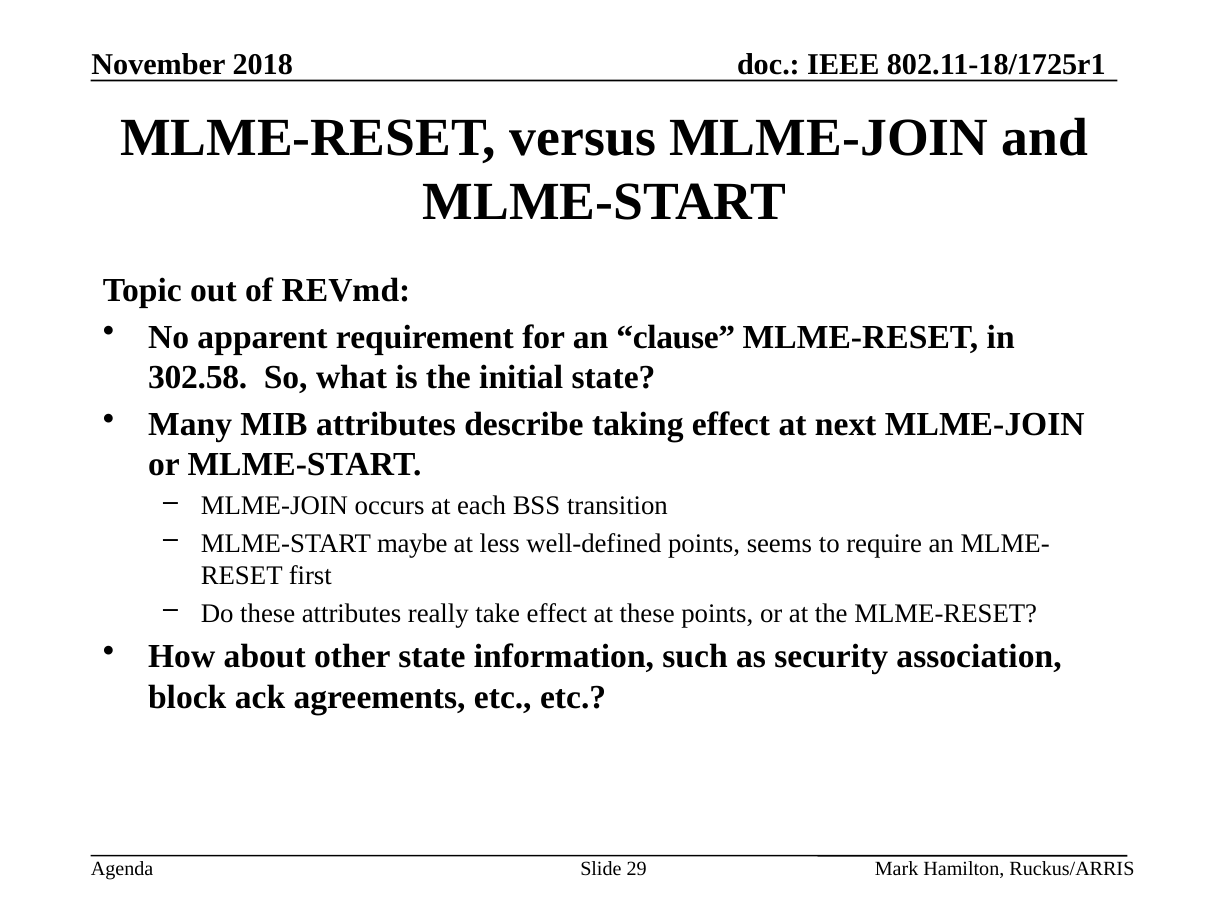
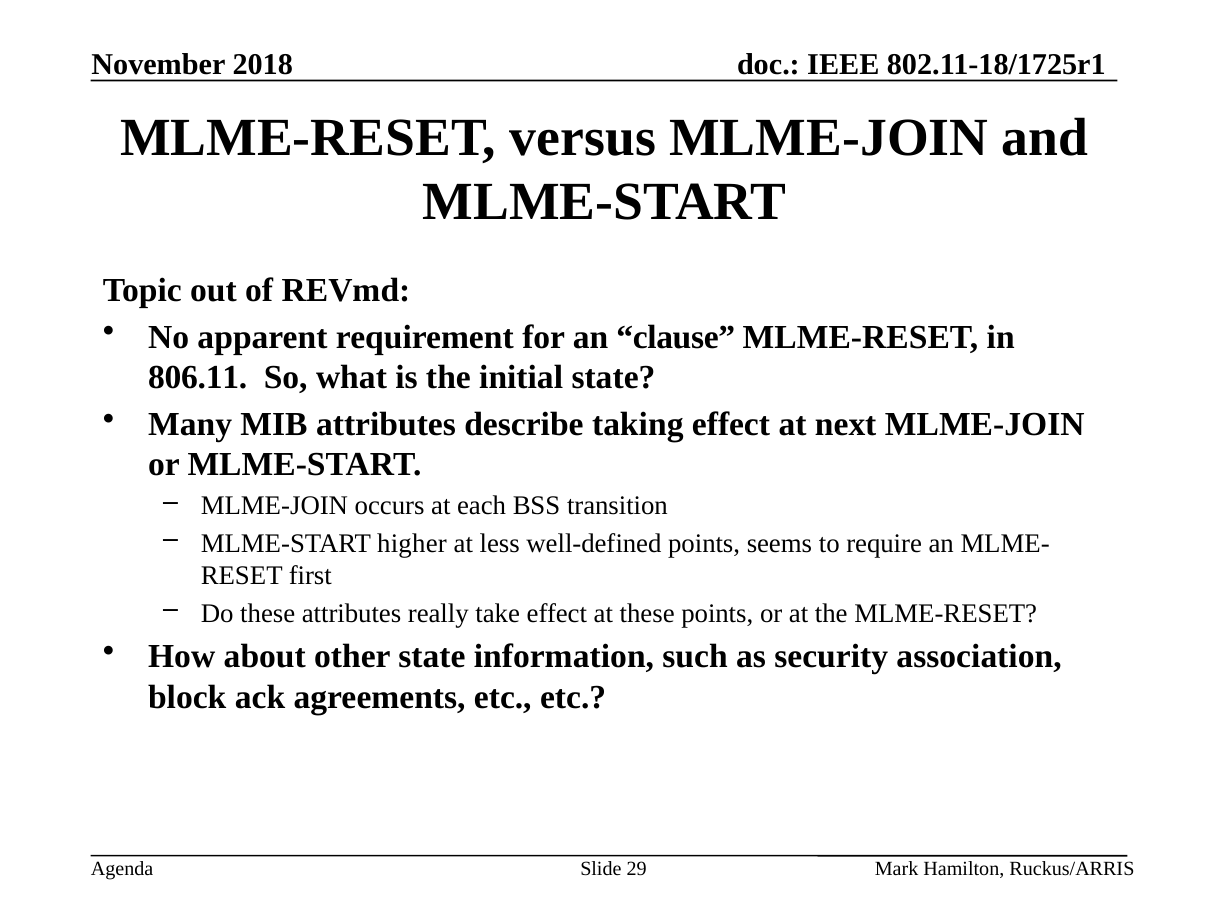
302.58: 302.58 -> 806.11 (198, 378)
maybe: maybe -> higher (412, 544)
